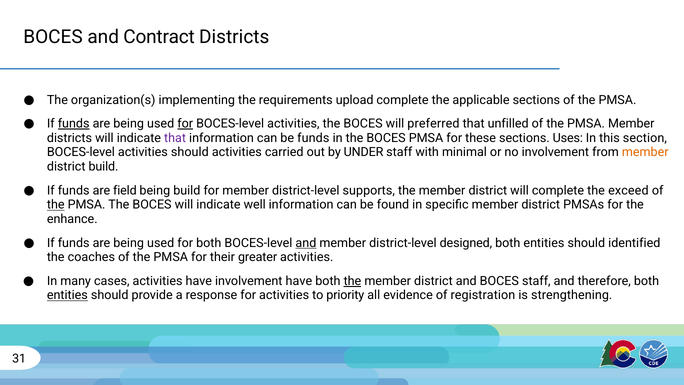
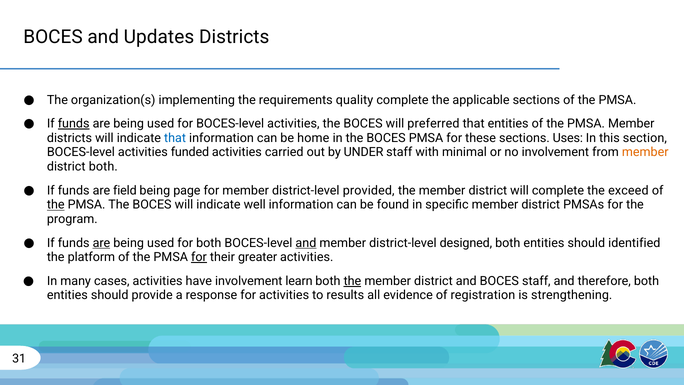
Contract: Contract -> Updates (159, 37)
upload: upload -> quality (355, 100)
for underline: present -> none (185, 124)
that unfilled: unfilled -> entities (508, 124)
that colour: purple -> blue (175, 138)
be funds: funds -> home (313, 138)
activities should: should -> funded (190, 152)
district build: build -> both (103, 167)
being build: build -> page (187, 190)
supports: supports -> provided (369, 190)
enhance: enhance -> program (72, 219)
are underline: none -> present (101, 243)
coaches: coaches -> platform (91, 257)
for underline: none -> present (199, 257)
involvement have: have -> learn (299, 281)
entities underline: present -> none (67, 295)
priority: priority -> results (345, 295)
